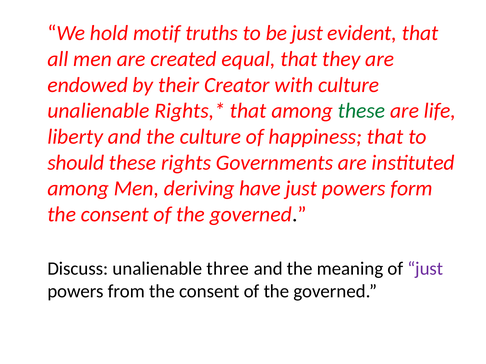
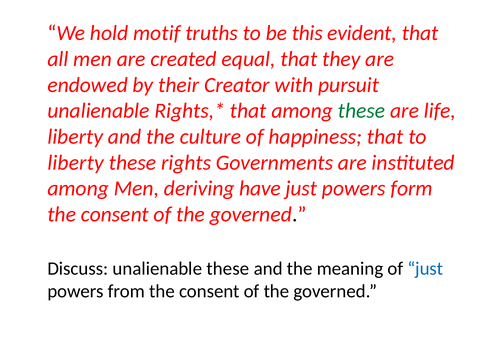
be just: just -> this (307, 33)
with culture: culture -> pursuit (349, 85)
should: should -> liberty (76, 163)
unalienable three: three -> these (228, 269)
just colour: purple -> blue (425, 269)
